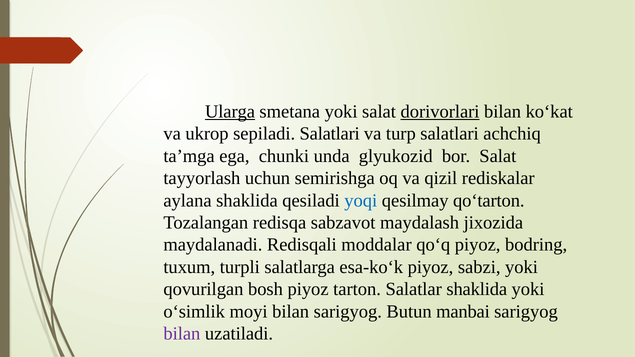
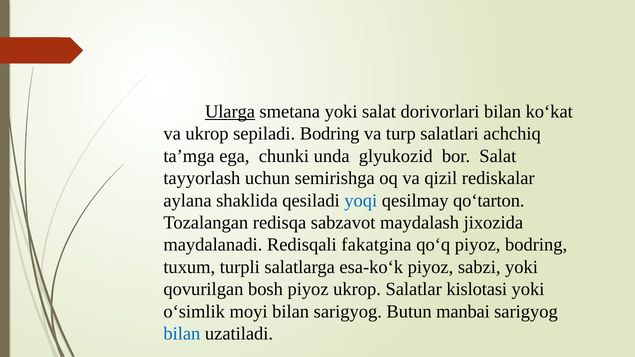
dorivorlari underline: present -> none (440, 112)
sepiladi Salatlari: Salatlari -> Bodring (330, 134)
moddalar: moddalar -> fakatgina (376, 245)
piyoz tarton: tarton -> ukrop (357, 289)
Salatlar shaklida: shaklida -> kislotasi (477, 289)
bilan colour: purple -> blue (182, 334)
